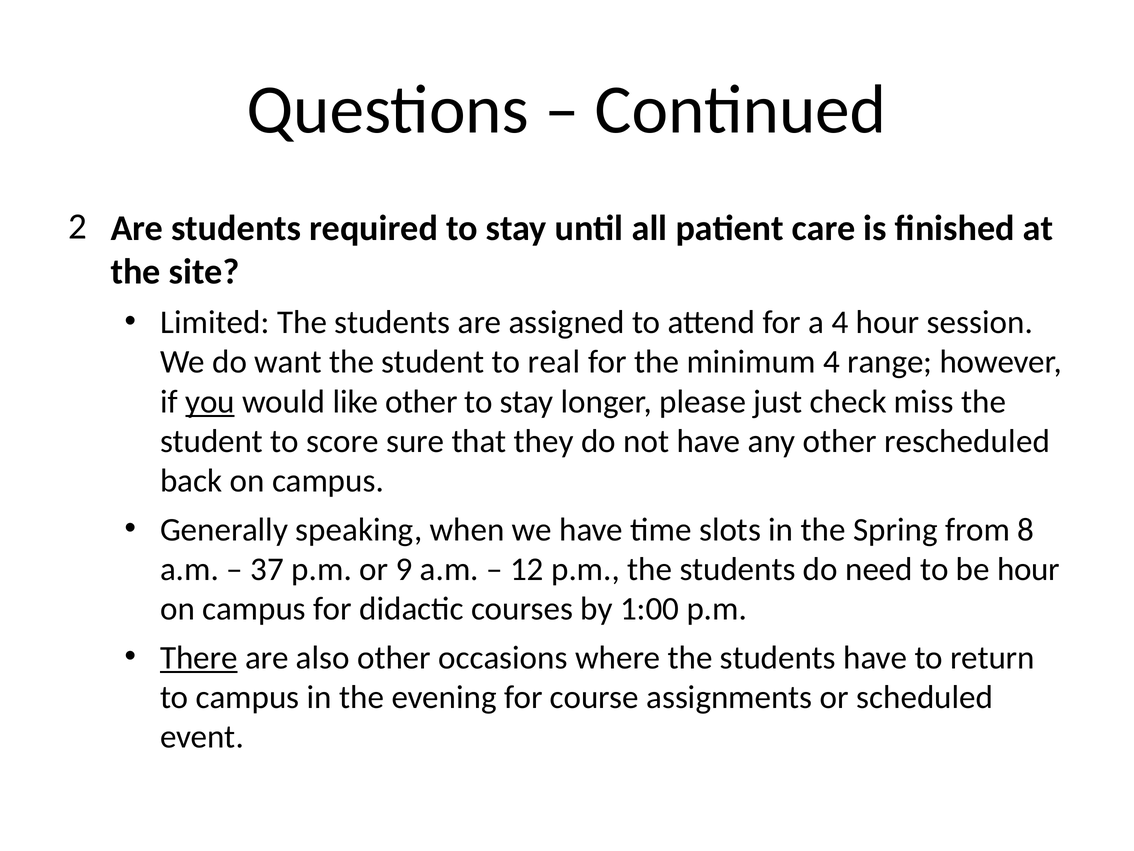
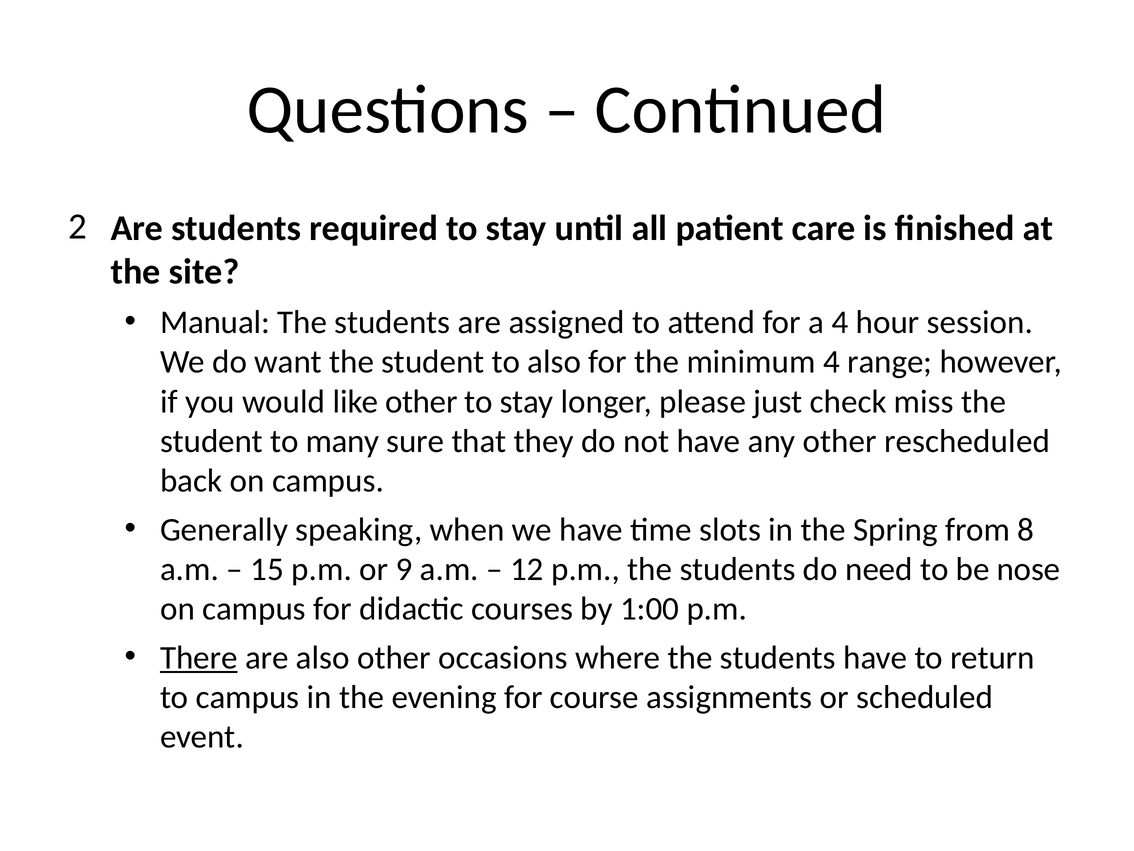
Limited: Limited -> Manual (215, 322)
to real: real -> also (554, 362)
you underline: present -> none (210, 401)
score: score -> many (343, 441)
37: 37 -> 15 (267, 569)
be hour: hour -> nose (1028, 569)
